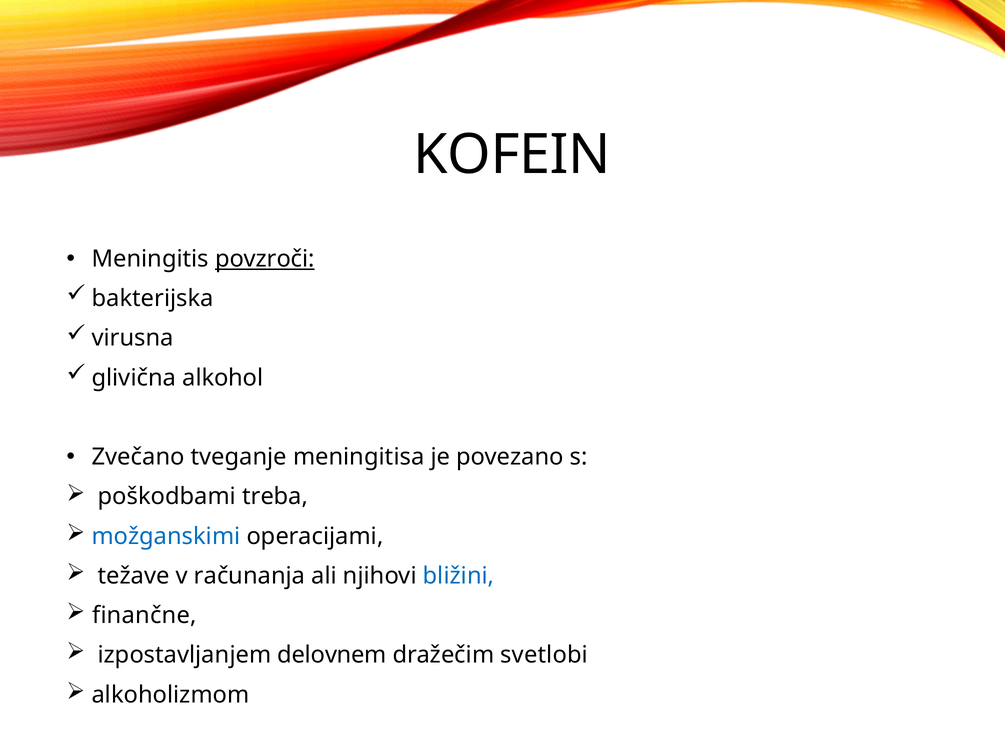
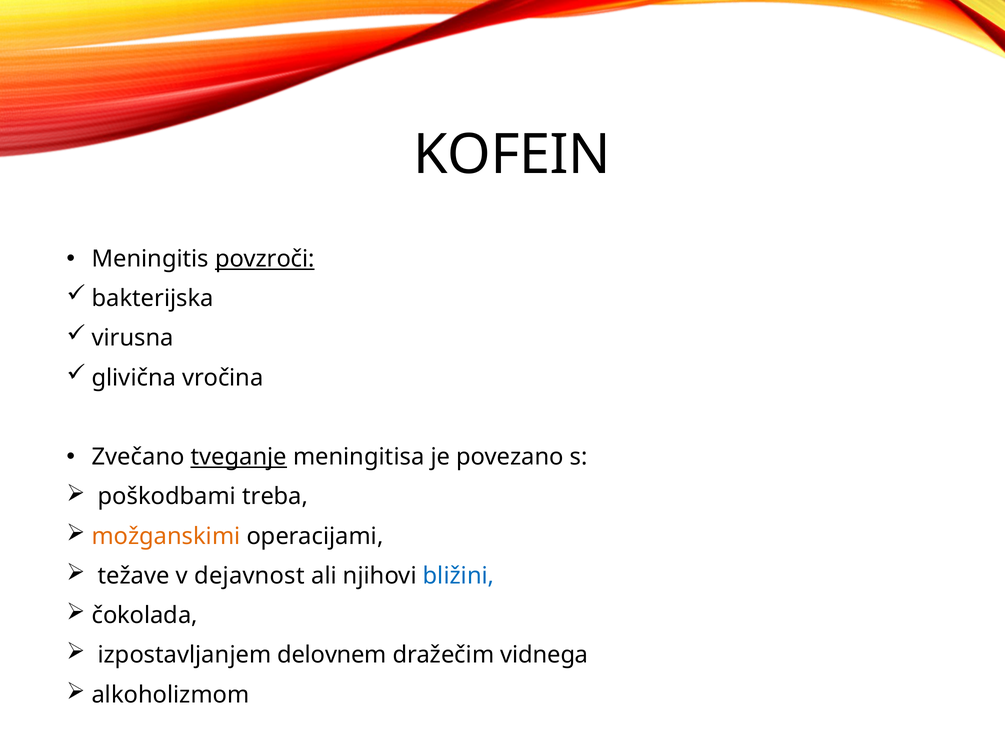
alkohol: alkohol -> vročina (223, 378)
tveganje underline: none -> present (239, 457)
možganskimi colour: blue -> orange (166, 536)
računanja: računanja -> dejavnost (249, 576)
finančne: finančne -> čokolada (145, 615)
svetlobi: svetlobi -> vidnega (544, 655)
